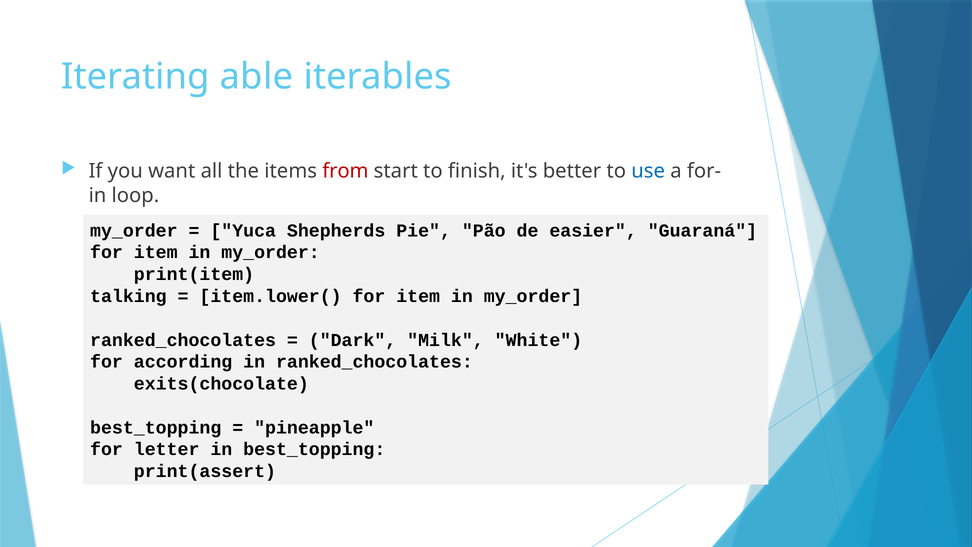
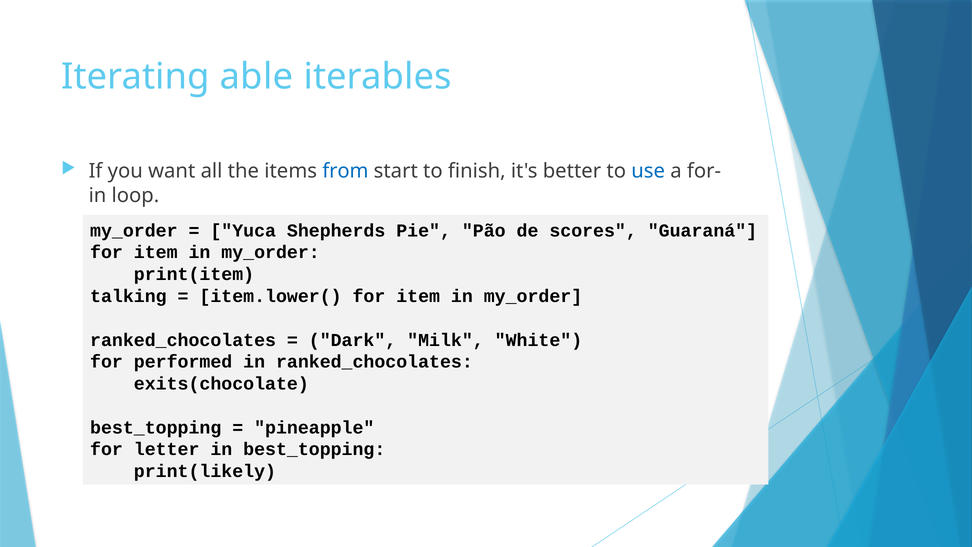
from colour: red -> blue (345, 171)
easier: easier -> scores (593, 230)
according: according -> performed (183, 362)
print(assert: print(assert -> print(likely (205, 471)
